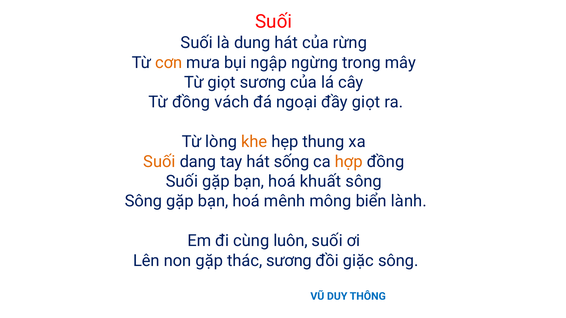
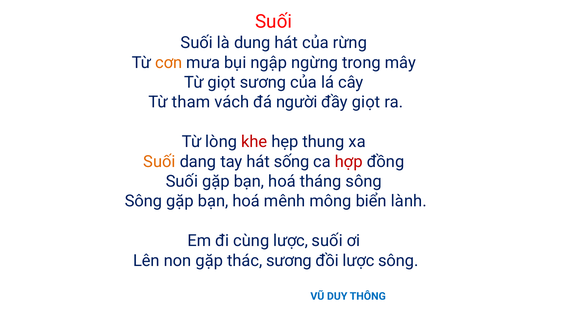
Từ đồng: đồng -> tham (191, 102)
ngoại: ngoại -> người (297, 102)
khe colour: orange -> red (254, 142)
hợp colour: orange -> red (349, 162)
khuất: khuất -> tháng (321, 182)
cùng luôn: luôn -> lược (291, 241)
đồi giặc: giặc -> lược (358, 261)
